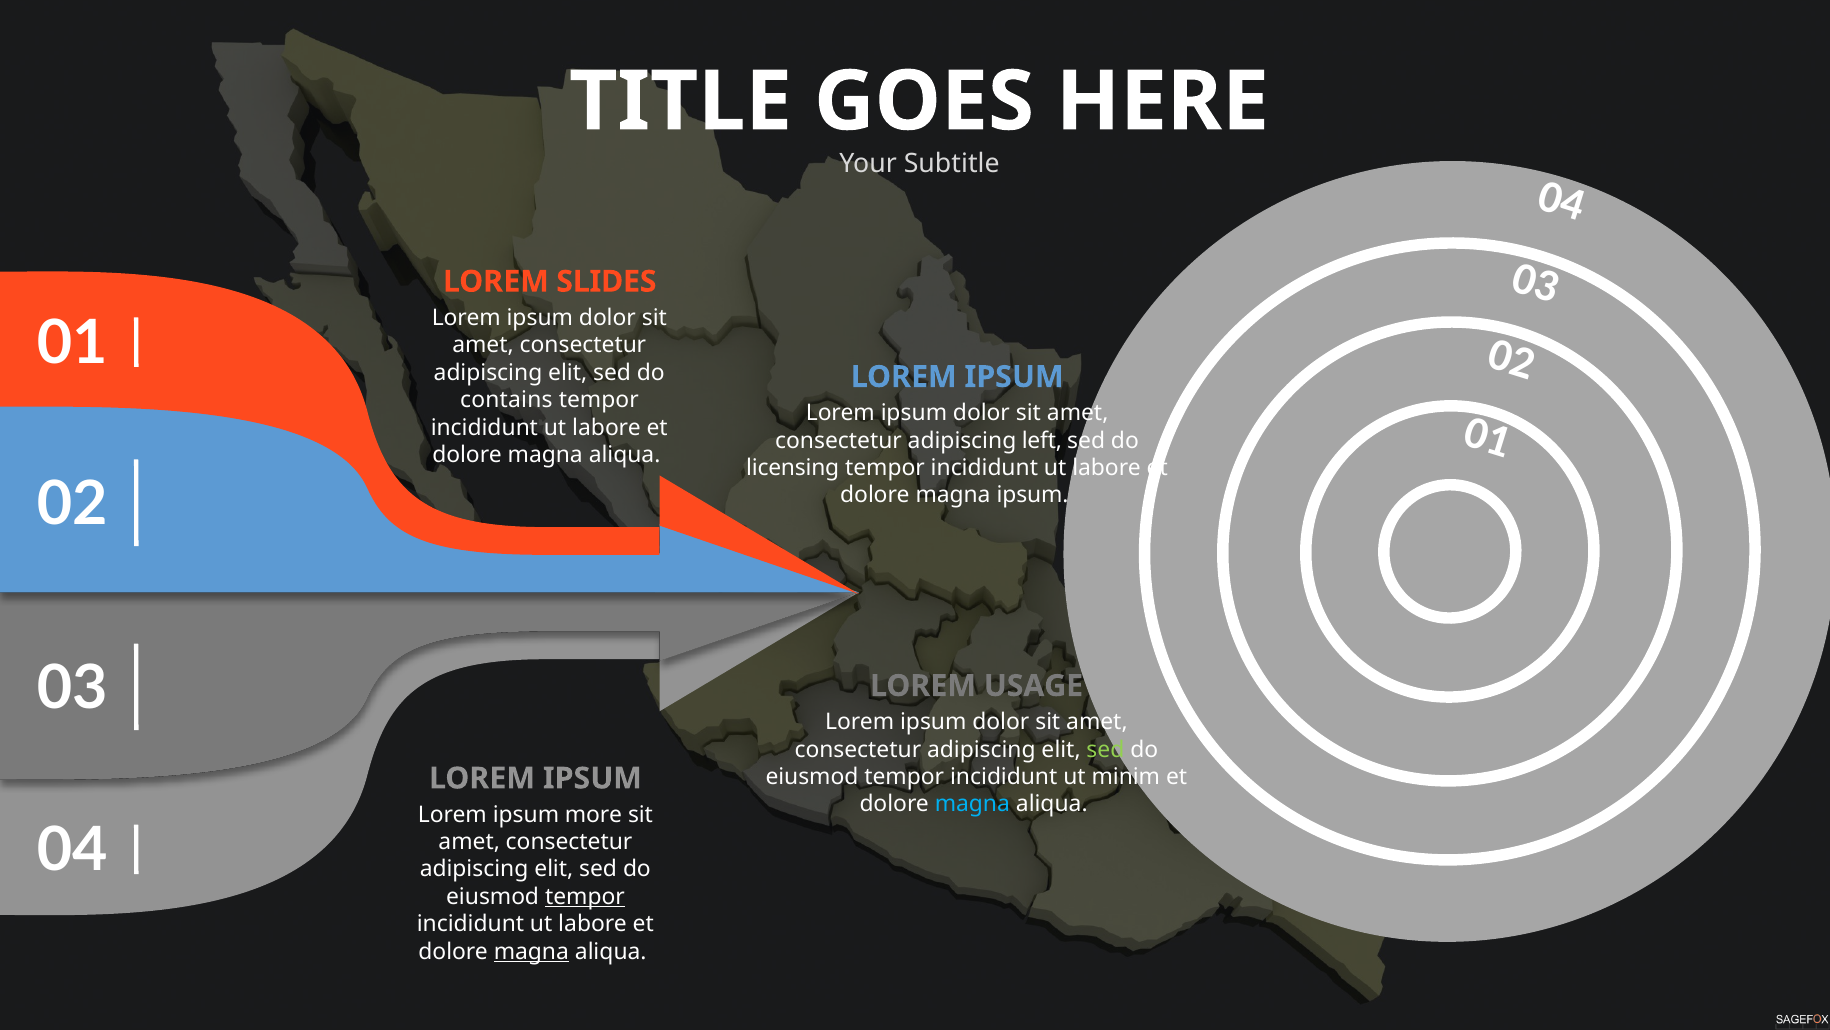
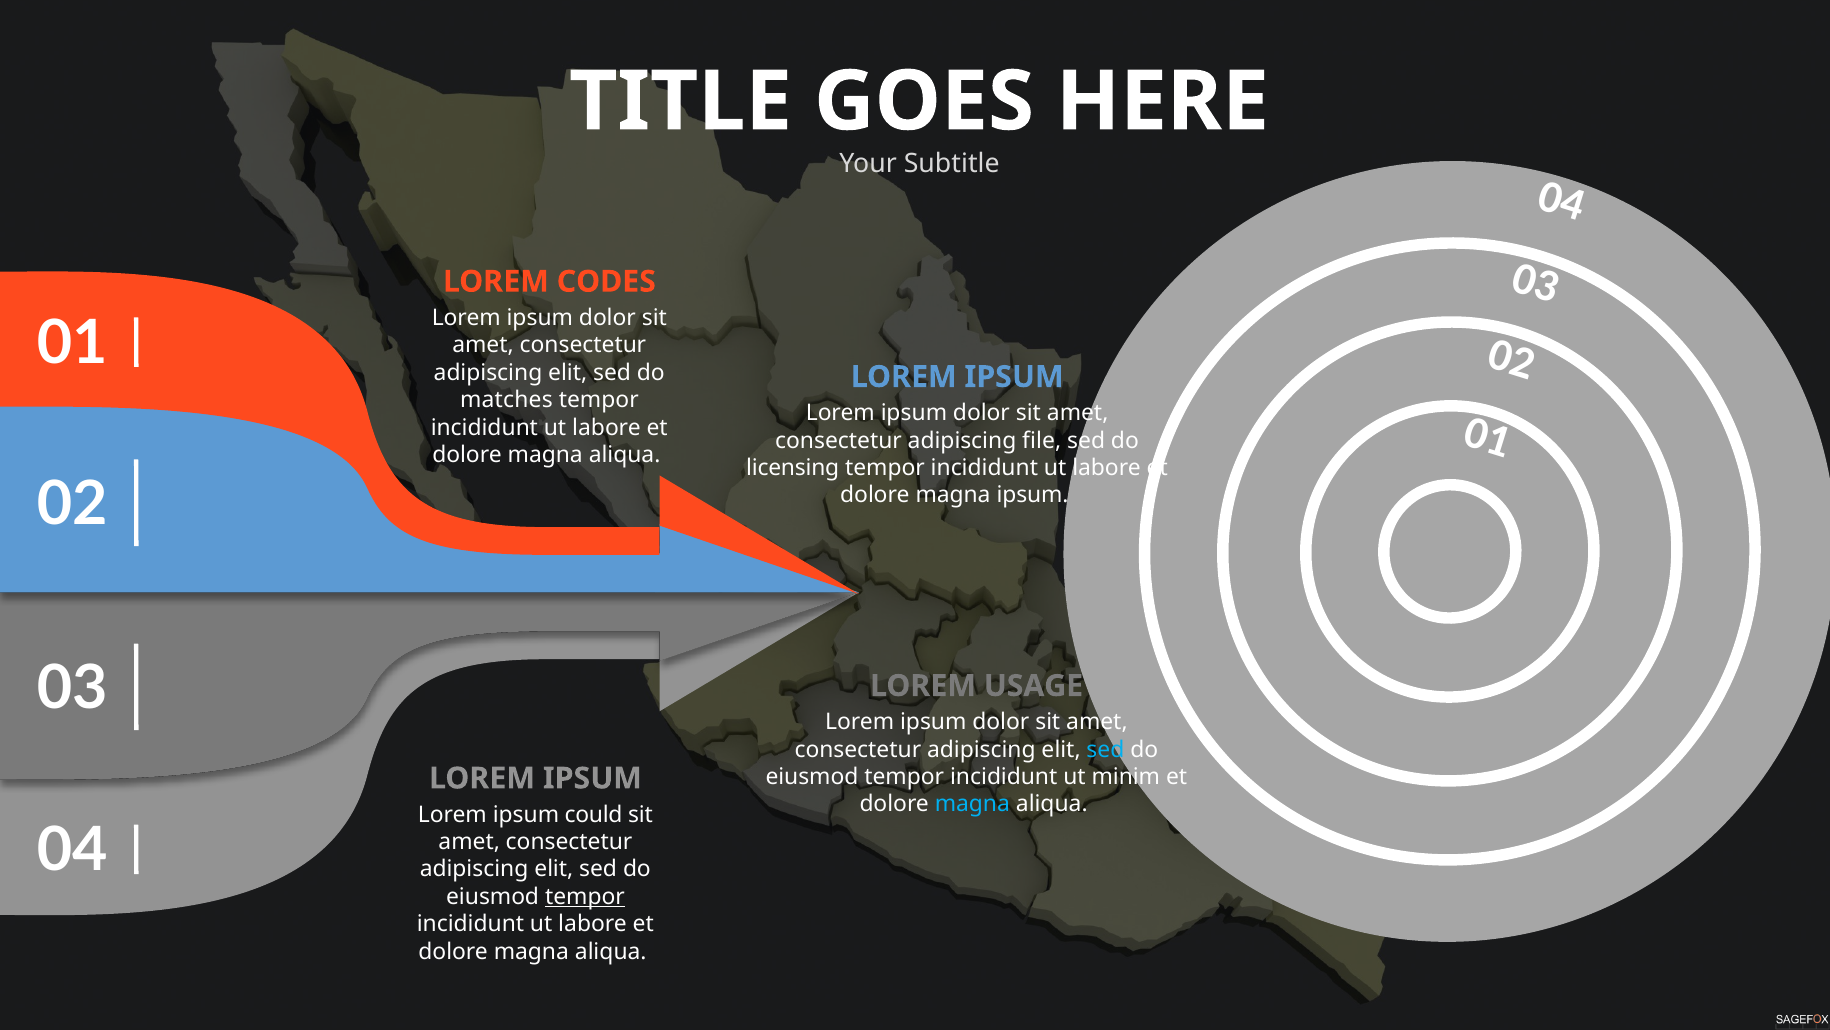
SLIDES: SLIDES -> CODES (606, 281)
contains: contains -> matches (506, 400)
left: left -> file (1042, 440)
sed colour: light green -> light blue (1105, 749)
more: more -> could (594, 814)
magna underline: present -> none (531, 951)
